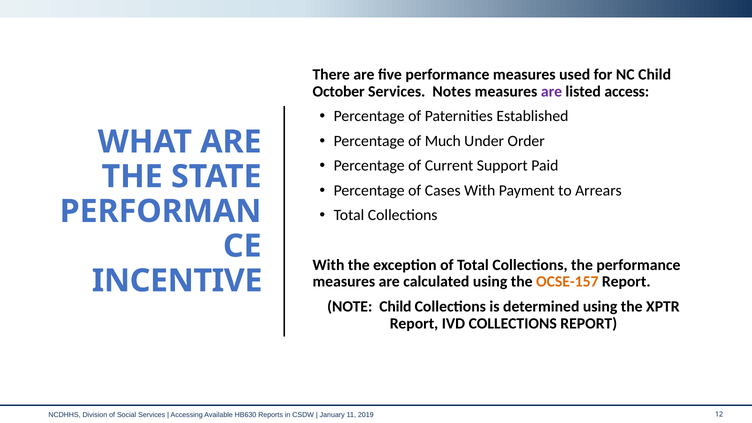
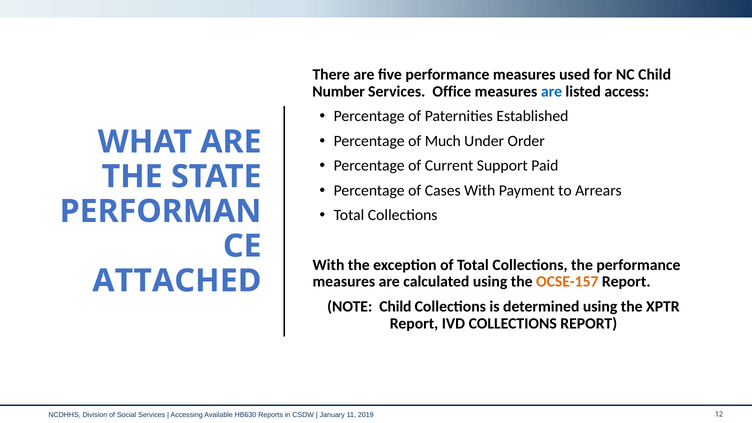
October: October -> Number (339, 91)
Notes: Notes -> Office (452, 91)
are colour: purple -> blue (552, 91)
INCENTIVE: INCENTIVE -> ATTACHED (177, 281)
